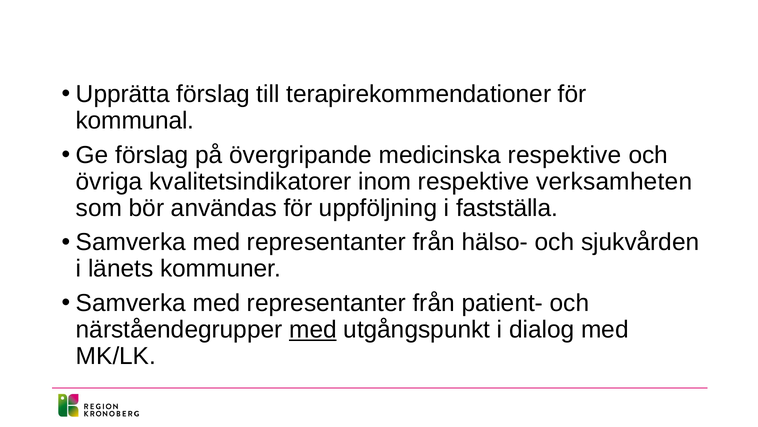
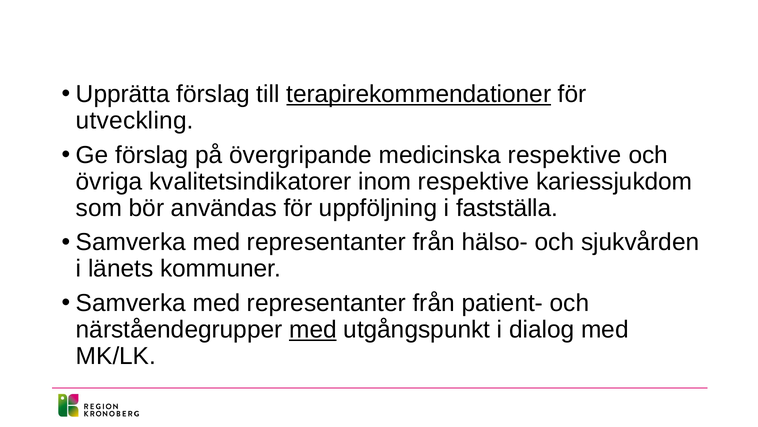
terapirekommendationer underline: none -> present (419, 94)
kommunal: kommunal -> utveckling (135, 120)
verksamheten: verksamheten -> kariessjukdom (614, 181)
